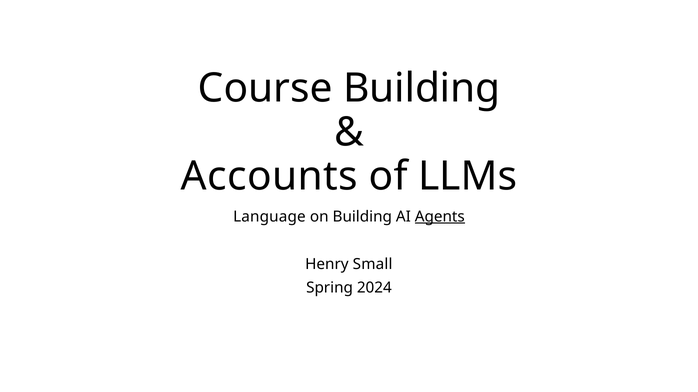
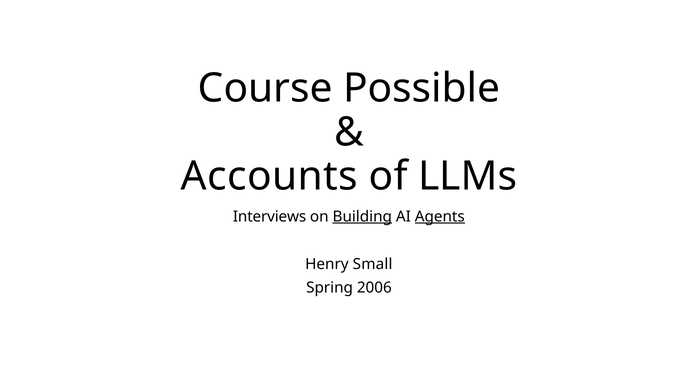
Course Building: Building -> Possible (422, 89)
Language: Language -> Interviews (270, 217)
Building underline: none -> present (362, 217)
2024: 2024 -> 2006 (374, 288)
